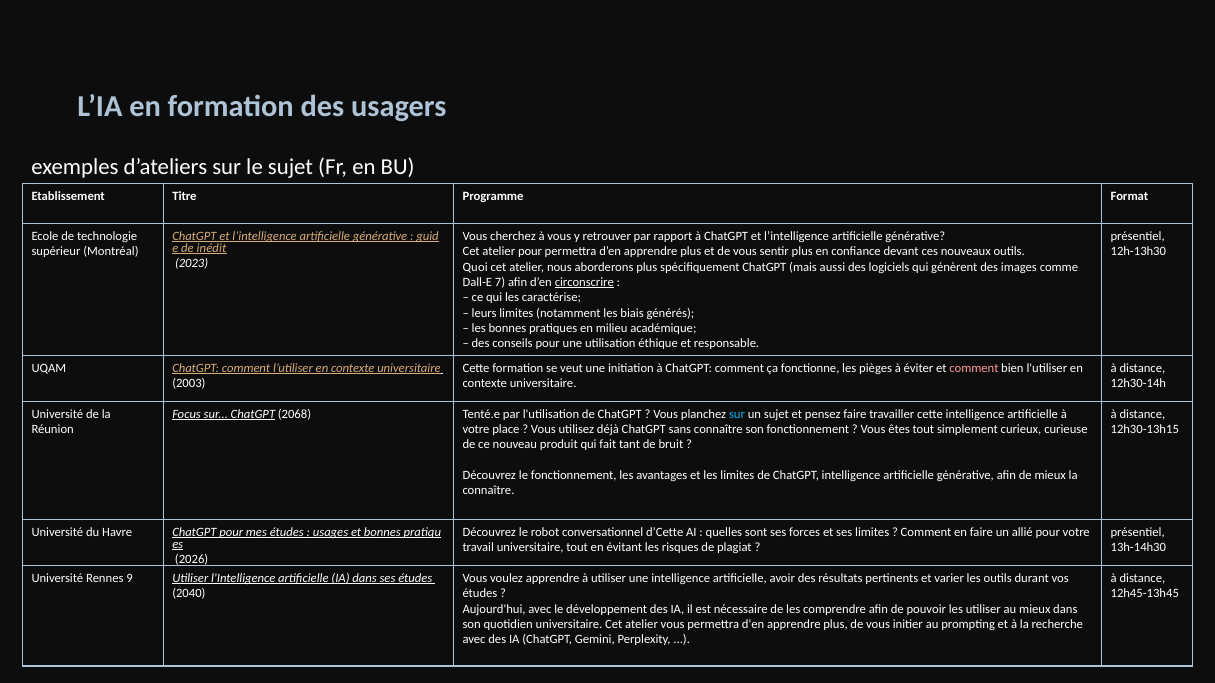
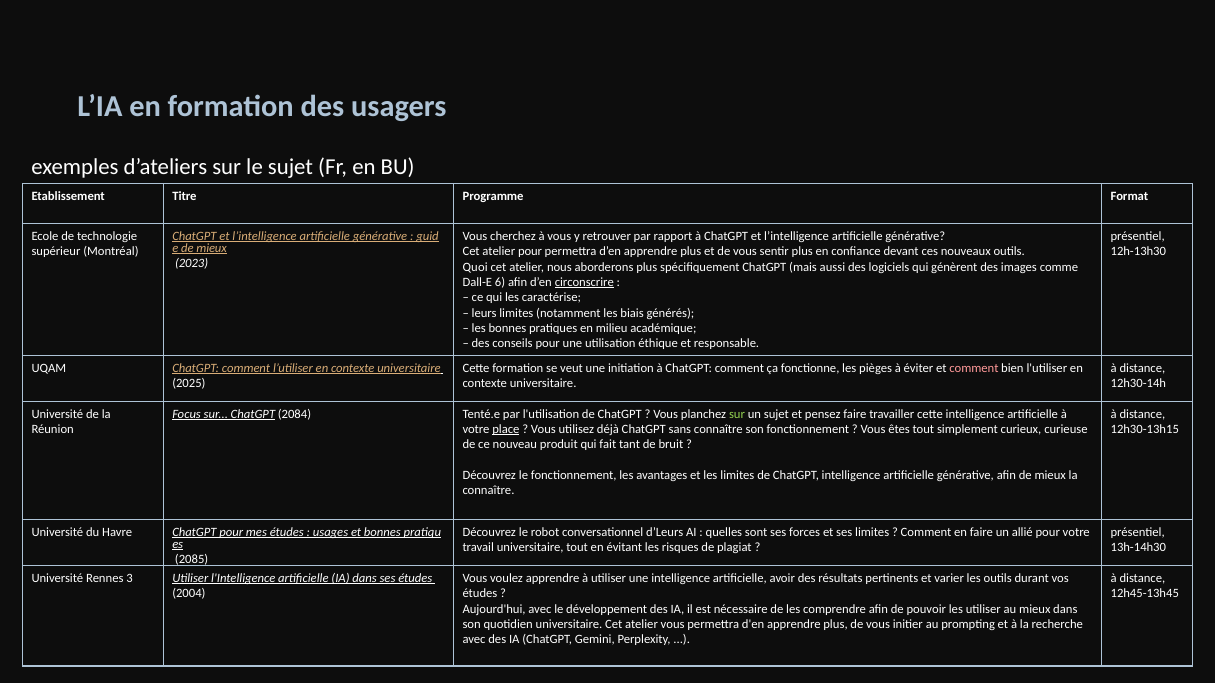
inédit: inédit -> mieux (212, 248)
7: 7 -> 6 (500, 282)
2003: 2003 -> 2025 (189, 384)
2068: 2068 -> 2084 (294, 414)
sur colour: light blue -> light green (737, 414)
place underline: none -> present (506, 430)
d’Cette: d’Cette -> d’Leurs (665, 533)
2026: 2026 -> 2085 (192, 560)
9: 9 -> 3 (130, 579)
2040: 2040 -> 2004 (189, 594)
